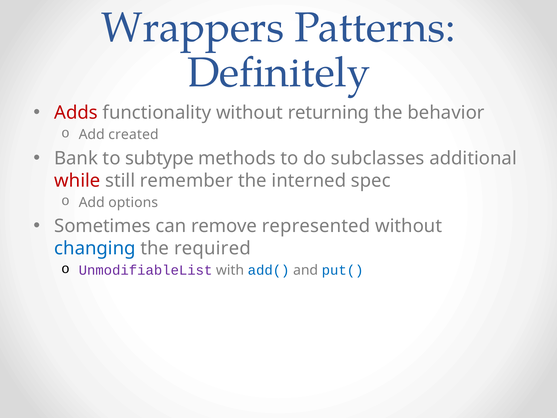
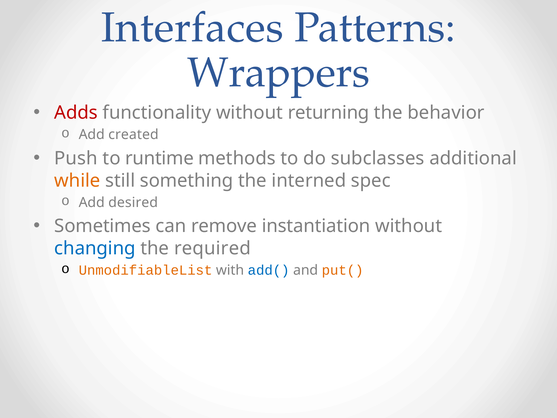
Wrappers: Wrappers -> Interfaces (192, 28)
Definitely: Definitely -> Wrappers (278, 73)
Bank: Bank -> Push (76, 158)
subtype: subtype -> runtime (159, 158)
while colour: red -> orange (77, 180)
remember: remember -> something (187, 180)
options: options -> desired (133, 202)
represented: represented -> instantiation (316, 226)
UnmodifiableList colour: purple -> orange (146, 270)
put( colour: blue -> orange (343, 270)
